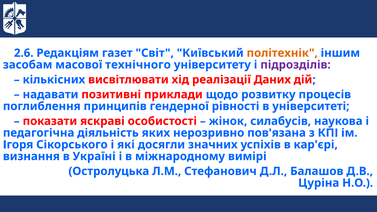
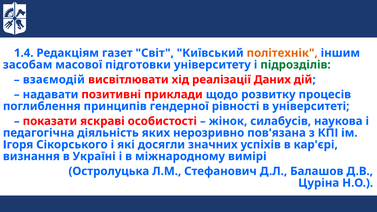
2.6: 2.6 -> 1.4 (24, 53)
технічного: технічного -> підготовки (138, 65)
підрозділів colour: purple -> green (295, 65)
кількісних: кількісних -> взаємодій (54, 80)
